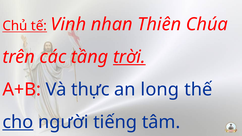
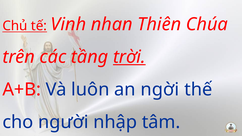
thực: thực -> luôn (90, 90)
long: long -> ngời (160, 90)
cho underline: present -> none (18, 122)
tiếng: tiếng -> nhập (115, 122)
